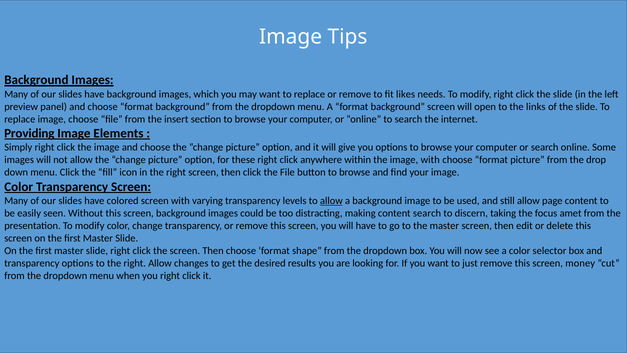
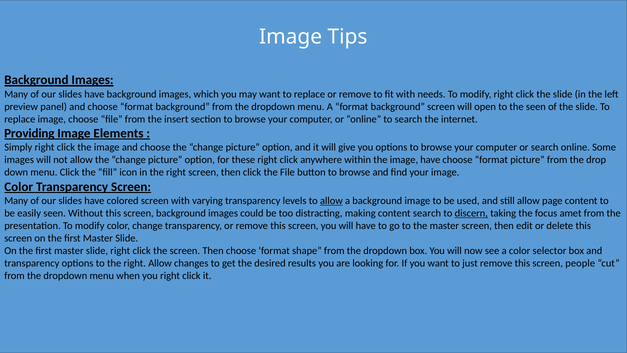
fit likes: likes -> with (406, 94)
the links: links -> seen (536, 107)
image with: with -> have (430, 160)
discern underline: none -> present (471, 213)
money: money -> people (580, 263)
